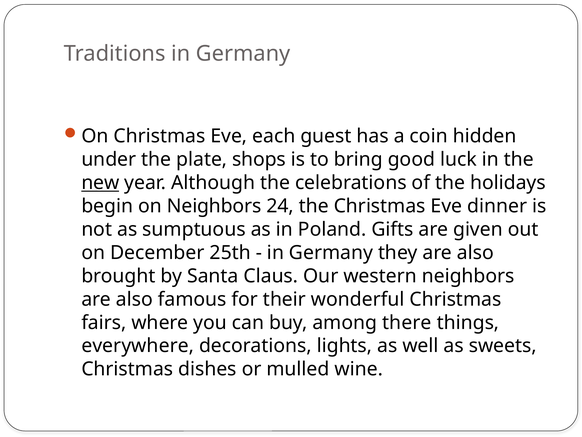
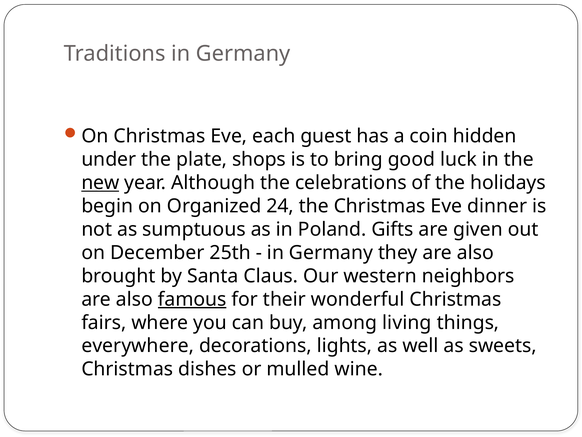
on Neighbors: Neighbors -> Organized (214, 206)
famous underline: none -> present (192, 299)
there: there -> living (407, 322)
